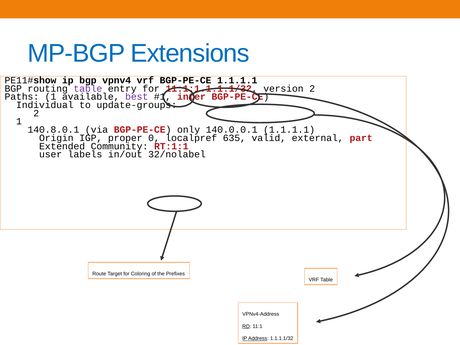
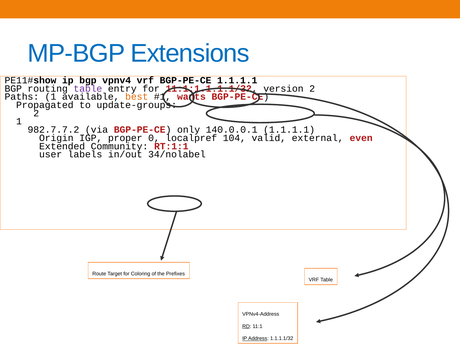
best colour: purple -> orange (137, 97)
inter: inter -> wants (191, 97)
Individual: Individual -> Propagated (45, 105)
140.8.0.1: 140.8.0.1 -> 982.7.7.2 (53, 130)
635: 635 -> 104 (234, 138)
part: part -> even (361, 138)
32/nolabel: 32/nolabel -> 34/nolabel (177, 154)
